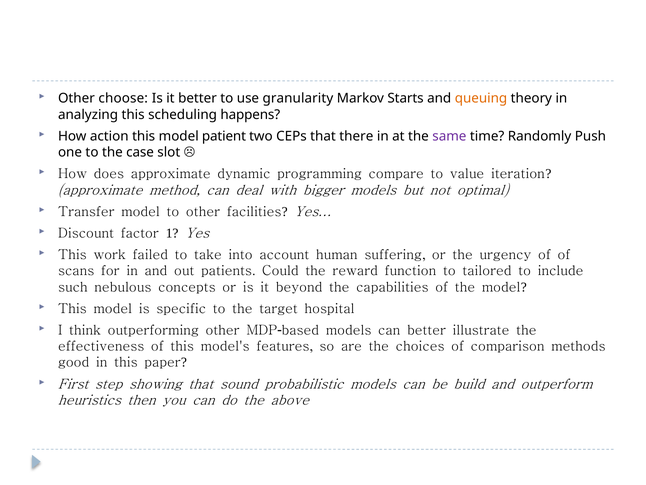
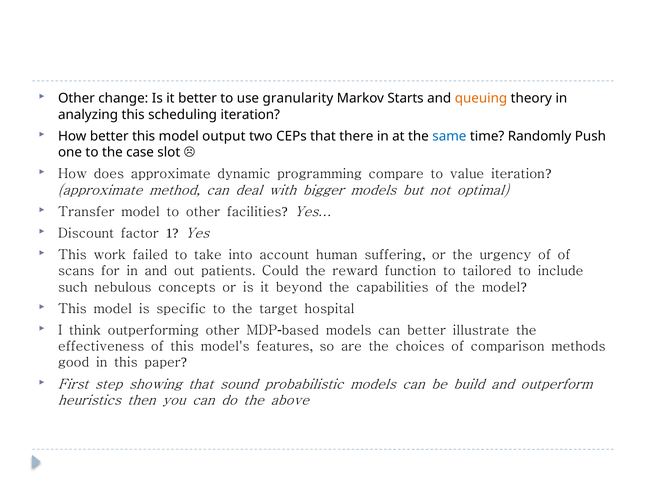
choose: choose -> change (123, 98)
scheduling happens: happens -> iteration (250, 114)
How action: action -> better (109, 136)
patient: patient -> output (224, 136)
same colour: purple -> blue (449, 136)
